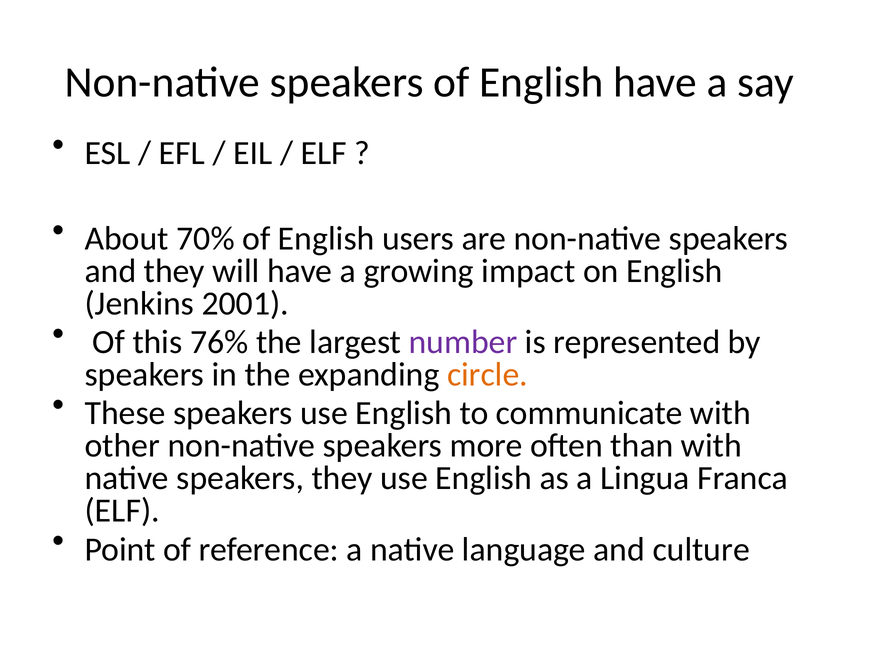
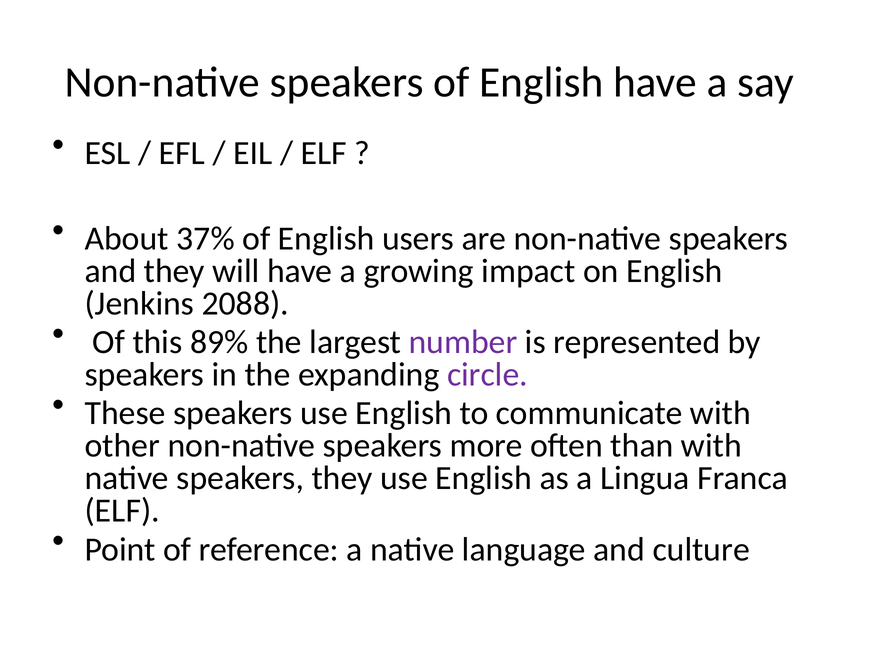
70%: 70% -> 37% (206, 238)
2001: 2001 -> 2088 (245, 303)
76%: 76% -> 89% (219, 342)
circle colour: orange -> purple (487, 375)
